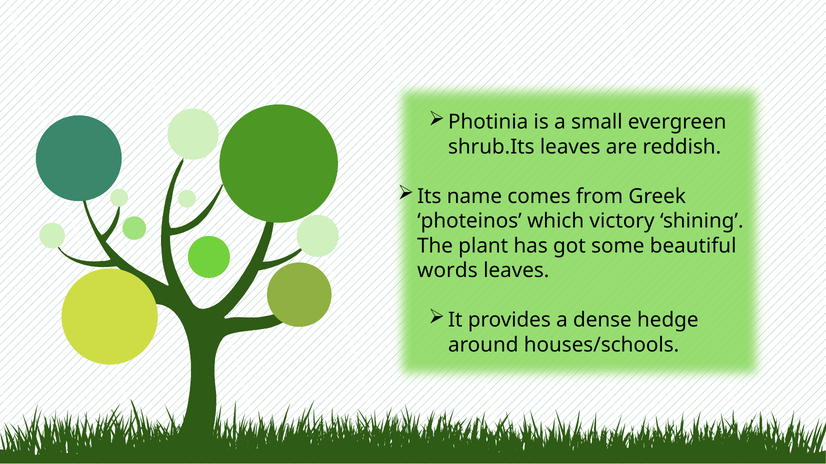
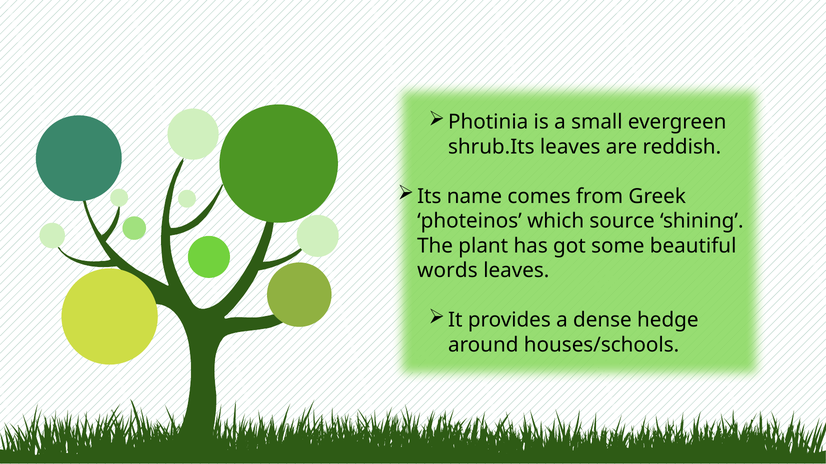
victory: victory -> source (622, 221)
